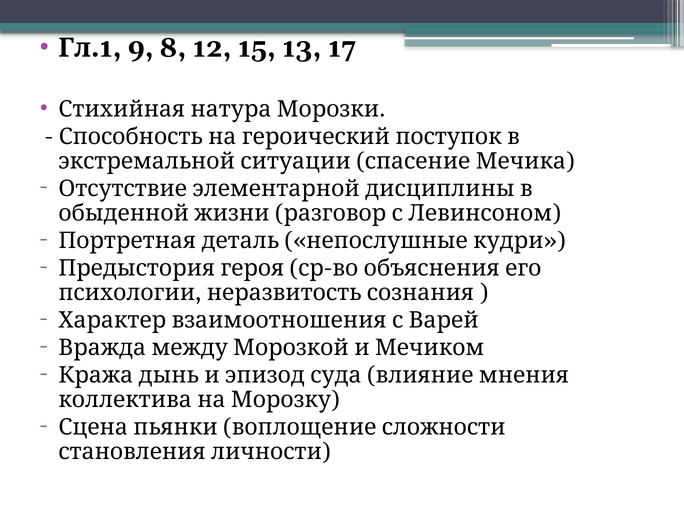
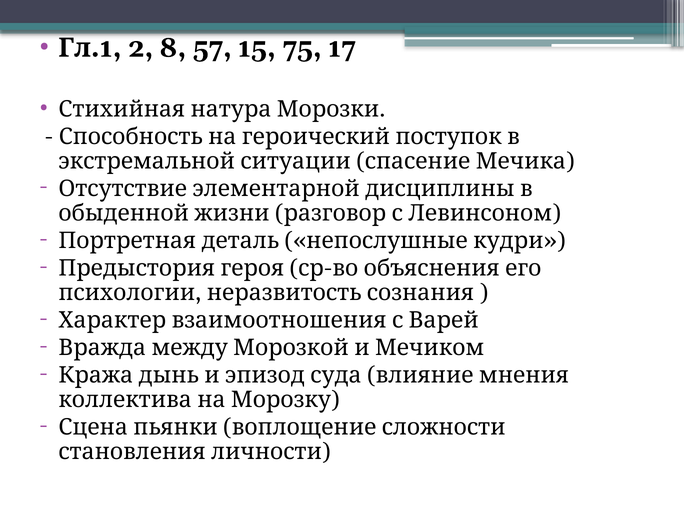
9: 9 -> 2 (140, 48)
12: 12 -> 57 (212, 48)
13: 13 -> 75 (302, 48)
